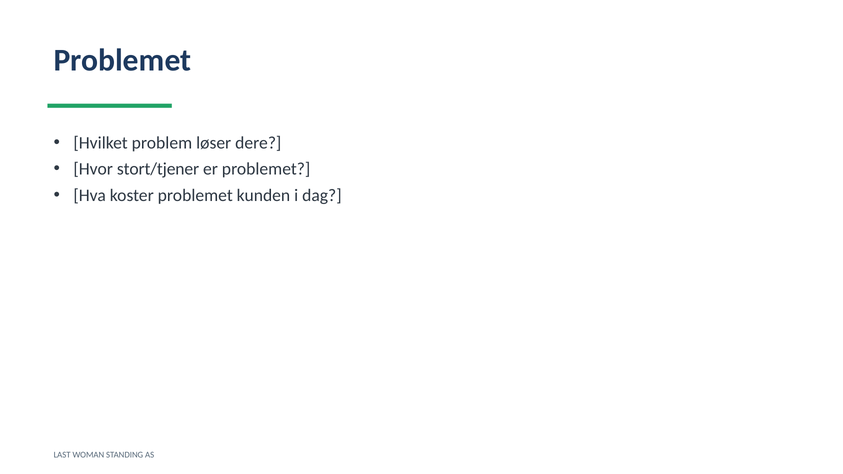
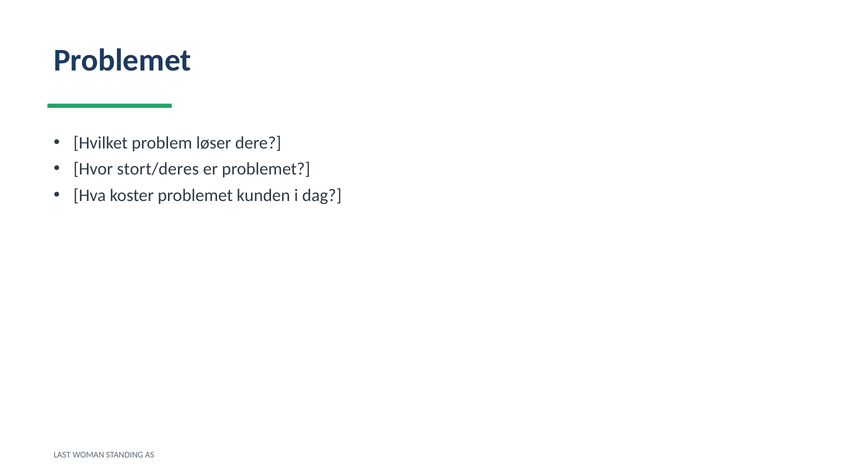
stort/tjener: stort/tjener -> stort/deres (158, 169)
